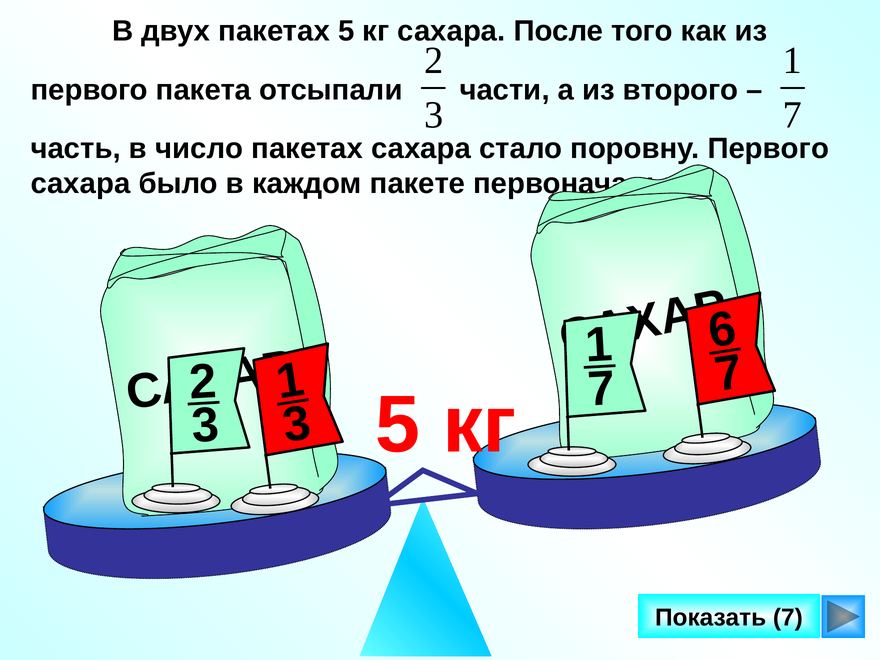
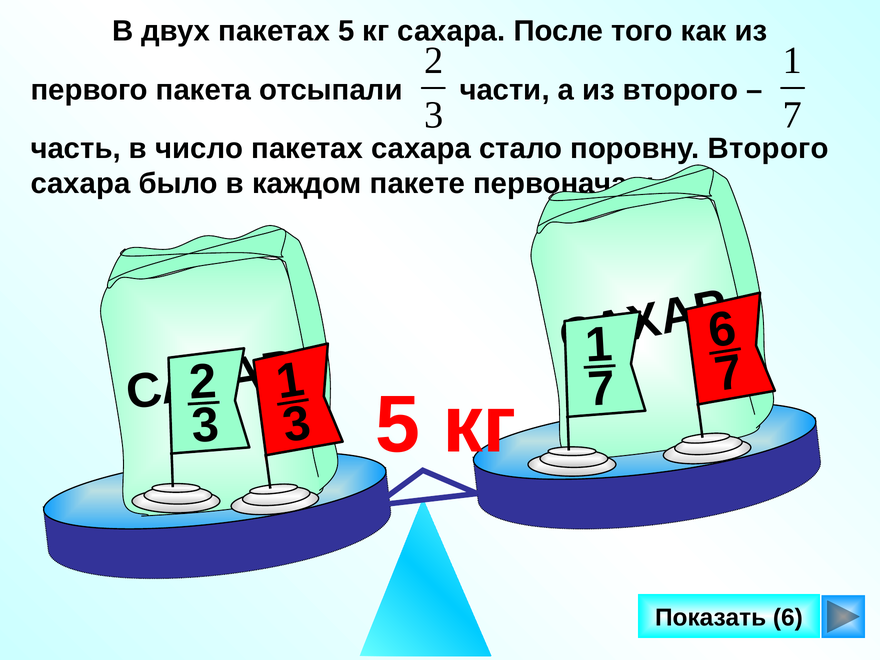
поровну Первого: Первого -> Второго (768, 149)
Показать 7: 7 -> 6 (788, 618)
